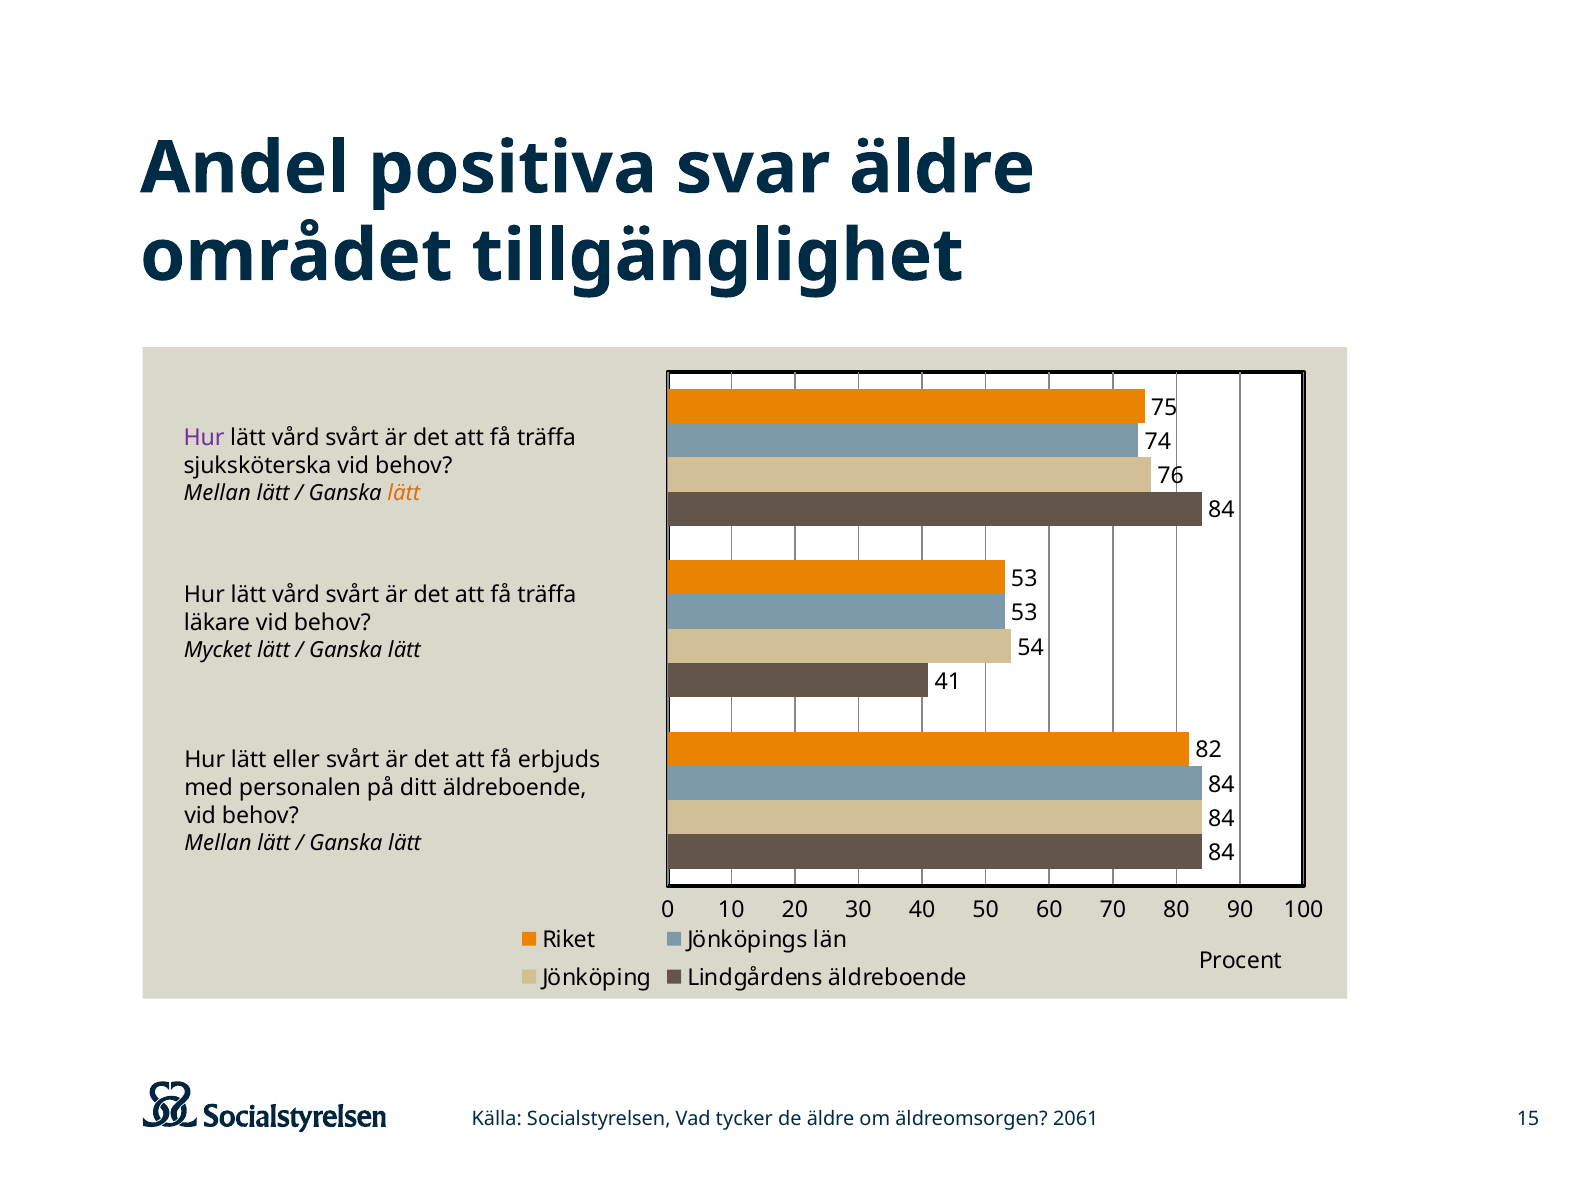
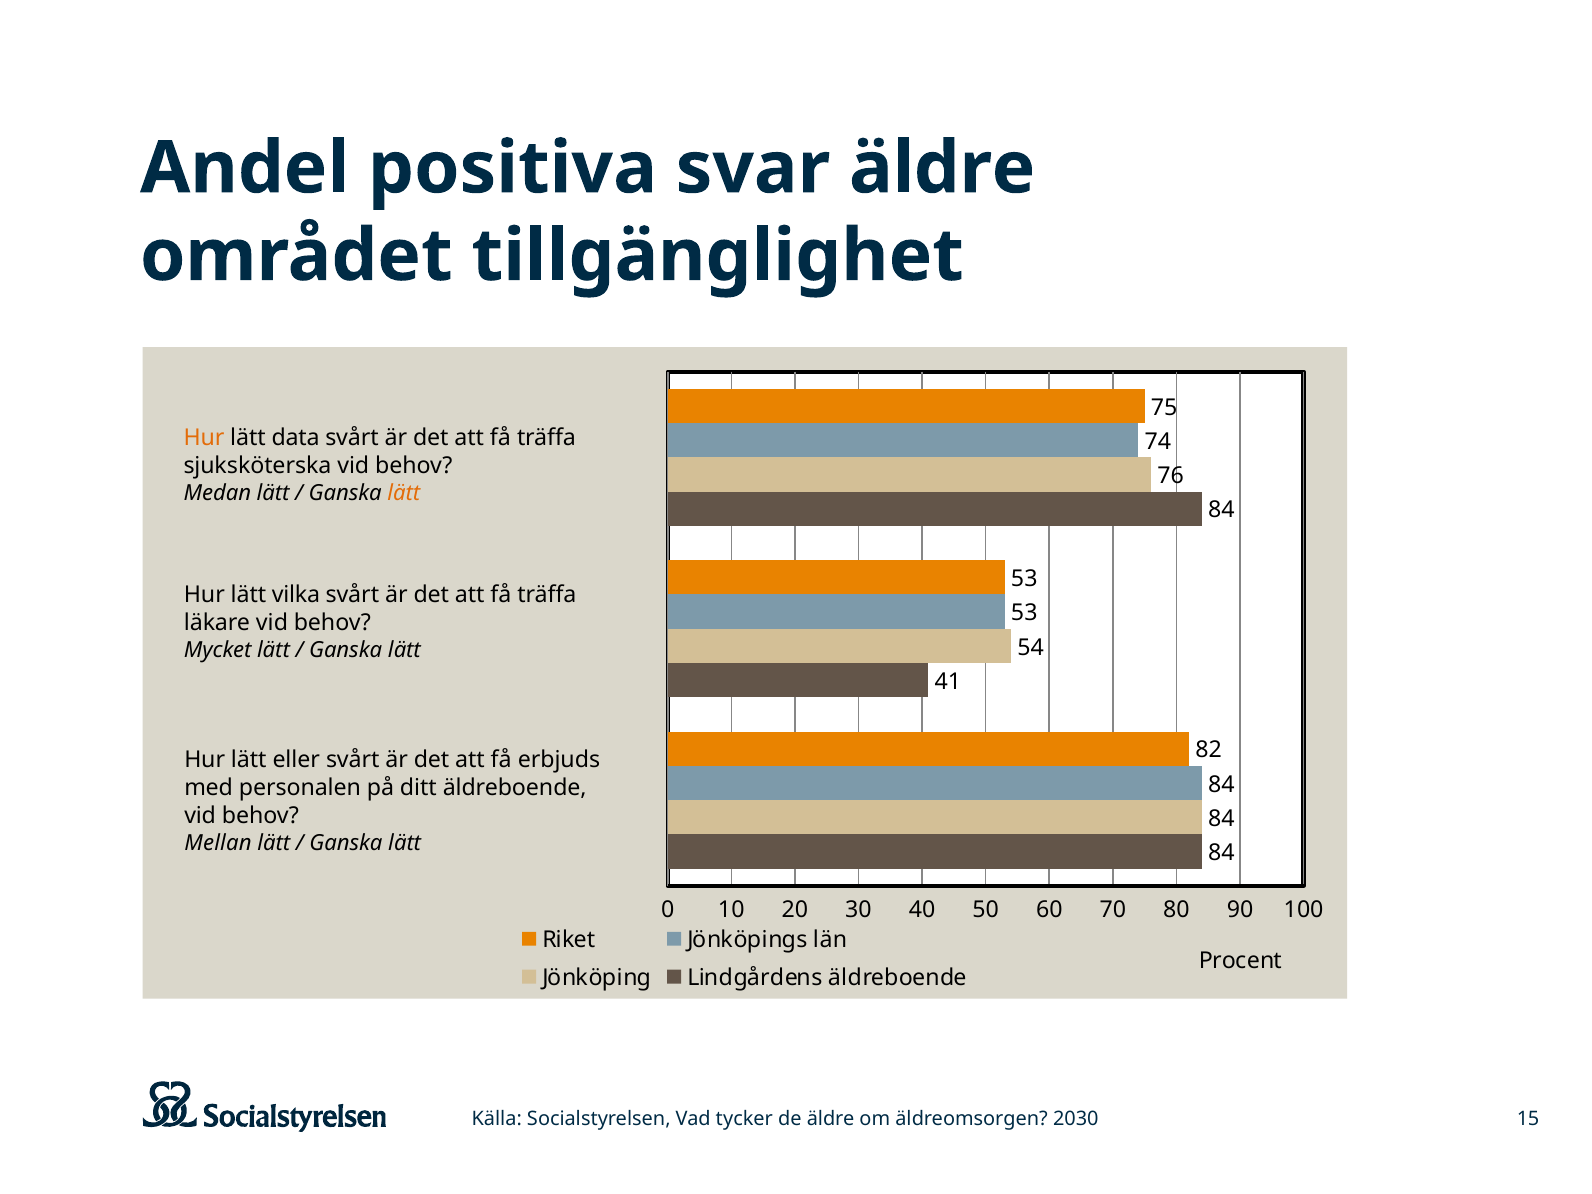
Hur colour: purple -> orange (204, 438)
vård: vård -> data (296, 438)
Mellan: Mellan -> Medan (217, 493)
vård: vård -> vilka (296, 595)
2061: 2061 -> 2030 (1076, 1119)
